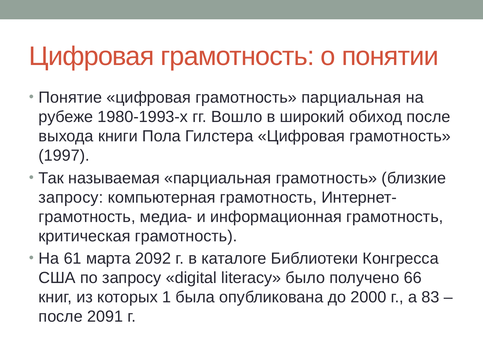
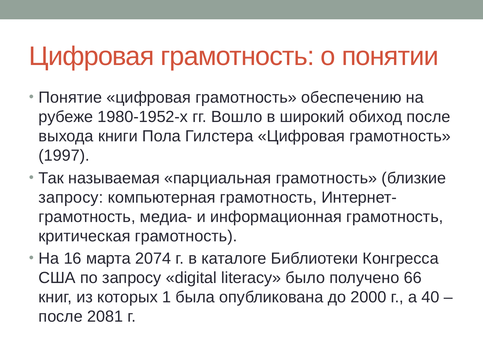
грамотность парциальная: парциальная -> обеспечению (351, 98)
1980-1993-х: 1980-1993-х -> 1980-1952-х (143, 117)
61: 61 -> 16 (73, 259)
2092: 2092 -> 2074 (153, 259)
83: 83 -> 40 (430, 297)
2091: 2091 -> 2081 (105, 317)
